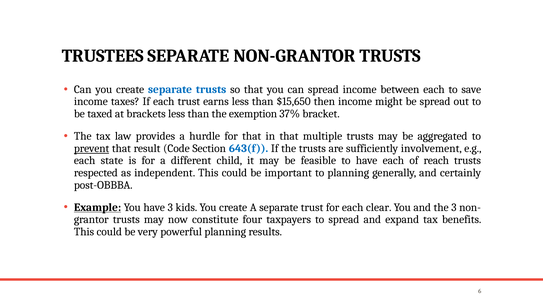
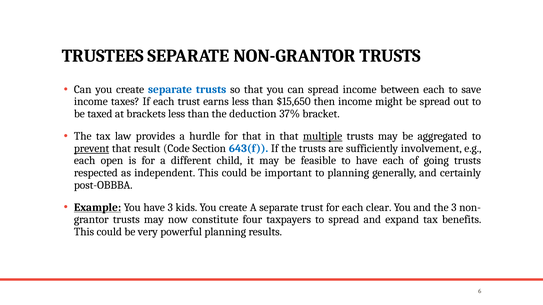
exemption: exemption -> deduction (253, 114)
multiple underline: none -> present (323, 136)
state: state -> open (112, 161)
reach: reach -> going (436, 161)
